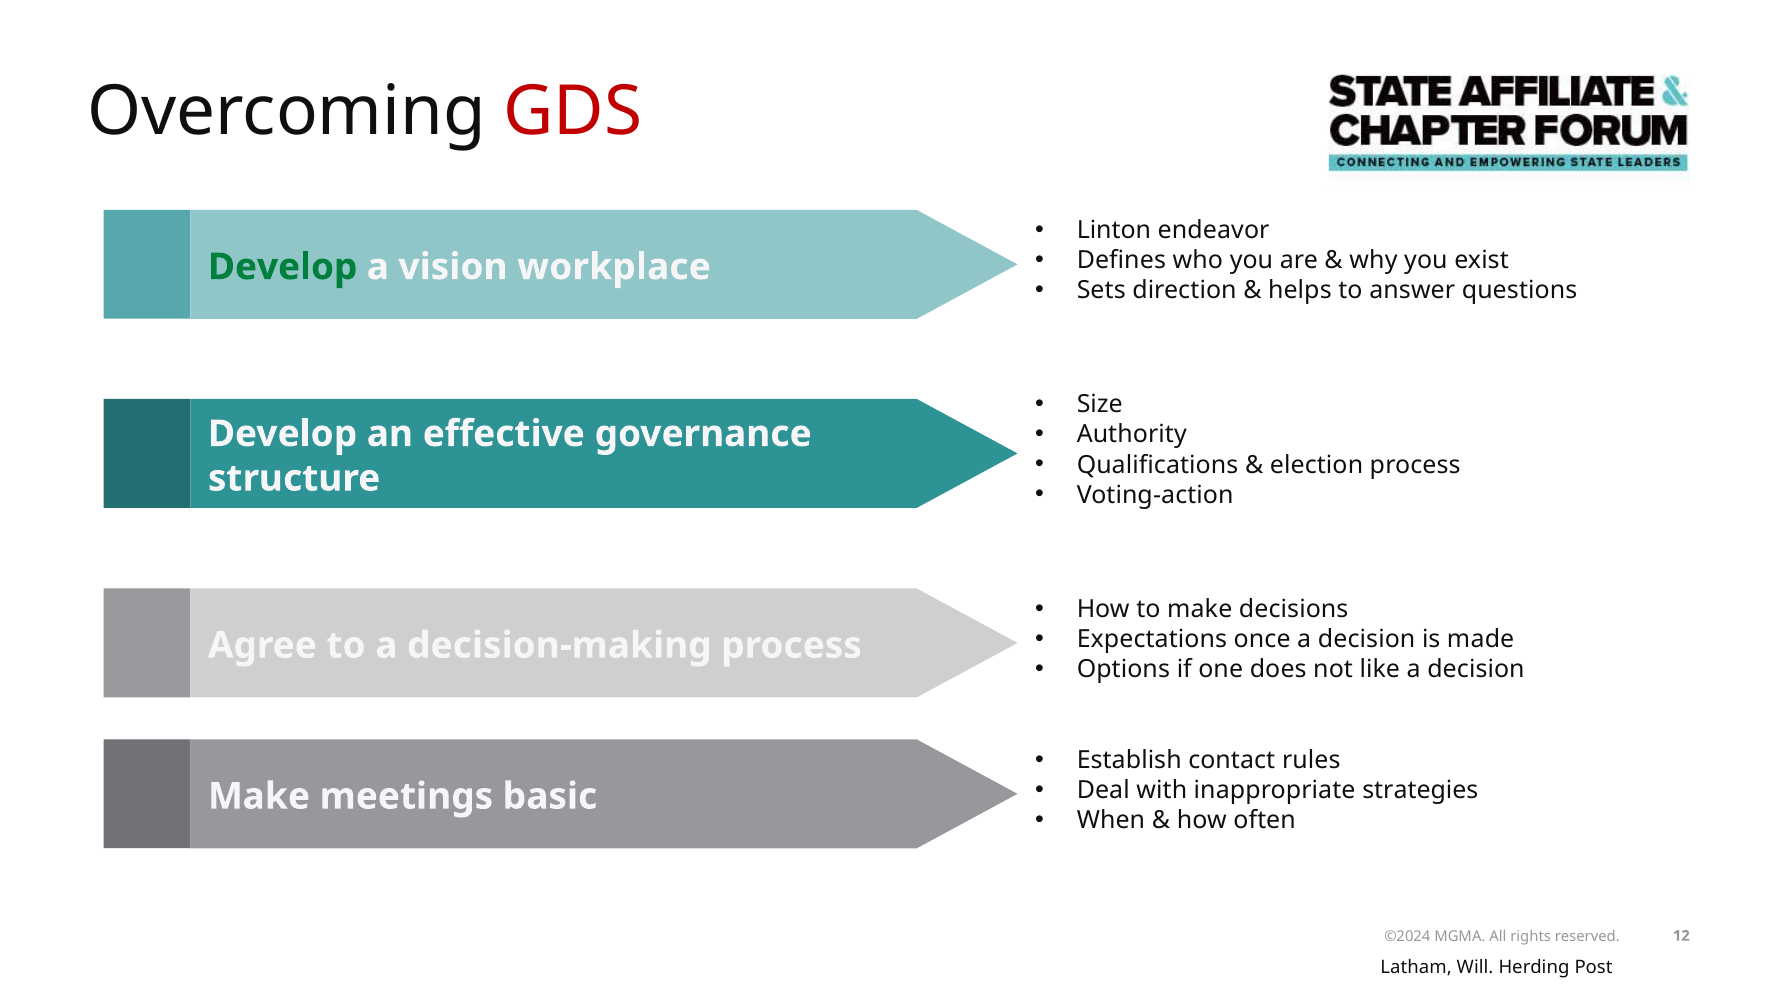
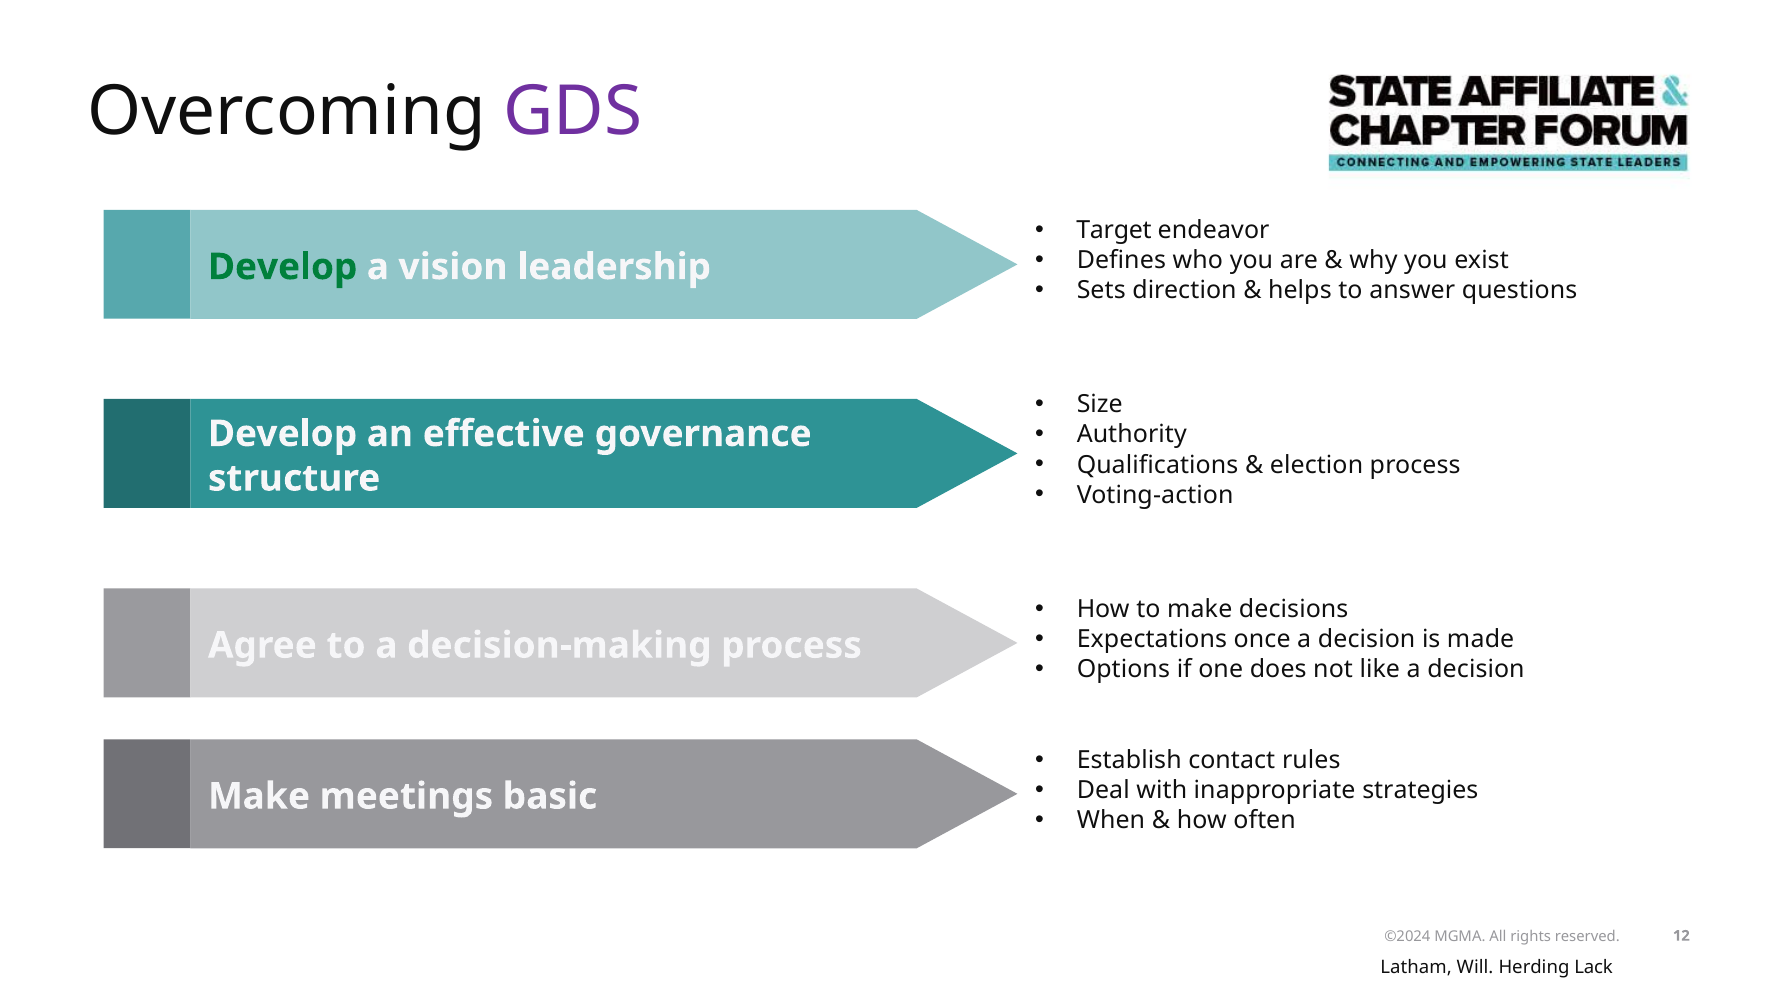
GDS colour: red -> purple (573, 112)
Linton: Linton -> Target (1114, 230)
workplace: workplace -> leadership (614, 267)
Post: Post -> Lack (1594, 967)
